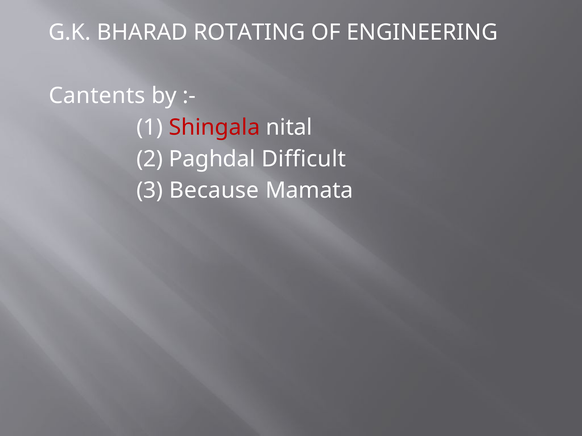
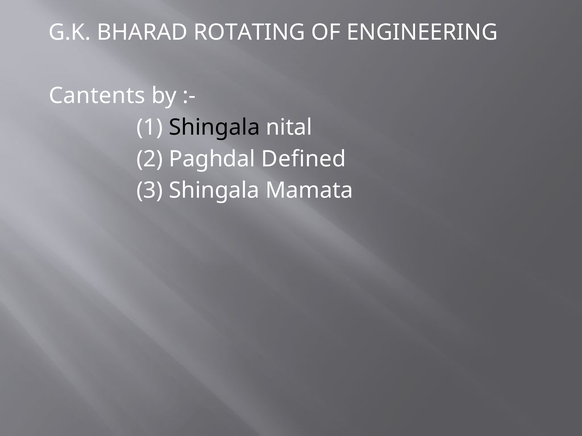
Shingala colour: red -> black (214, 127)
Difficult: Difficult -> Defined (304, 159)
3 Because: Because -> Shingala (214, 191)
